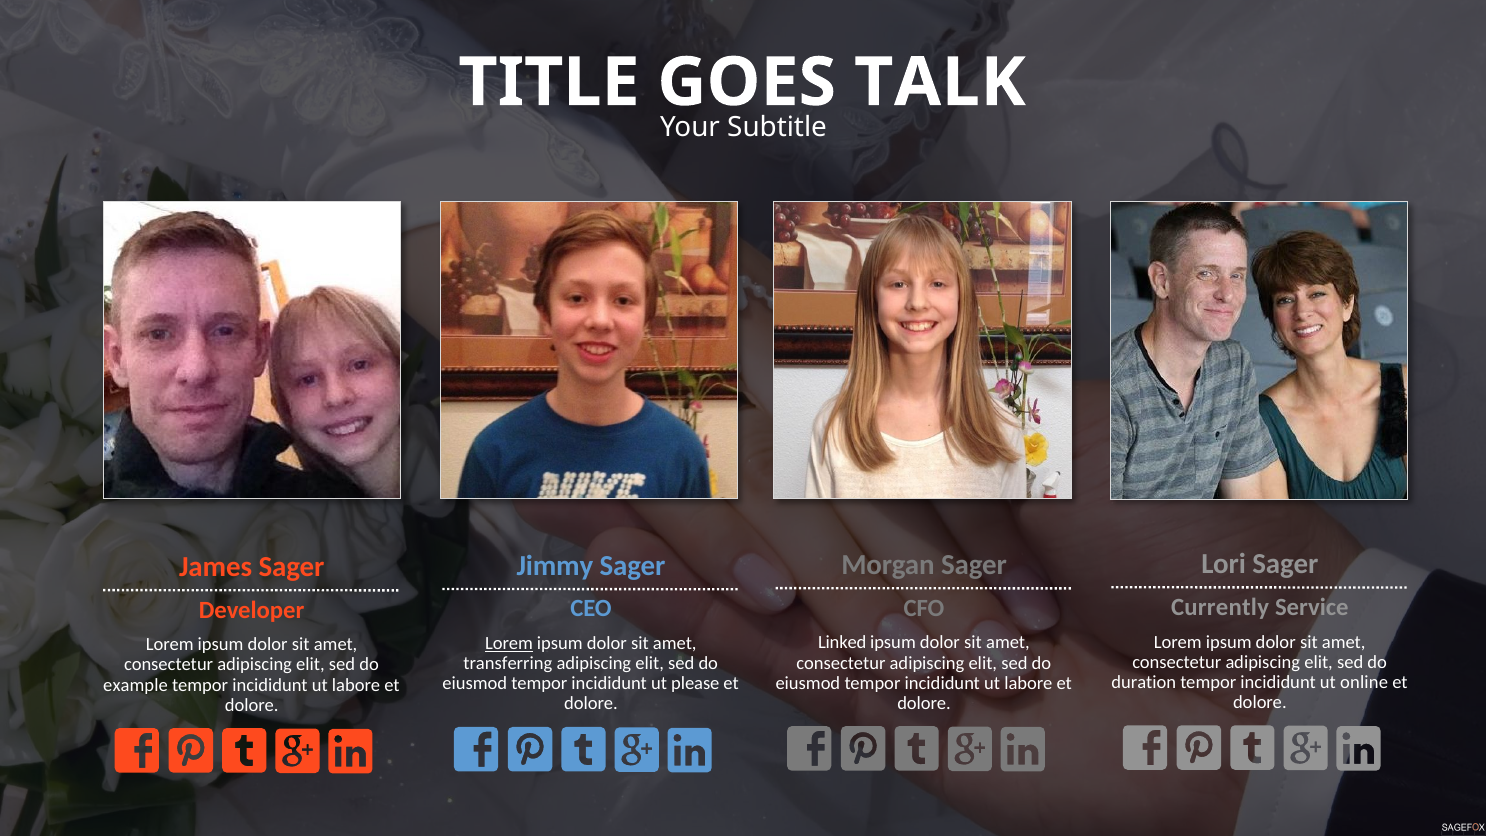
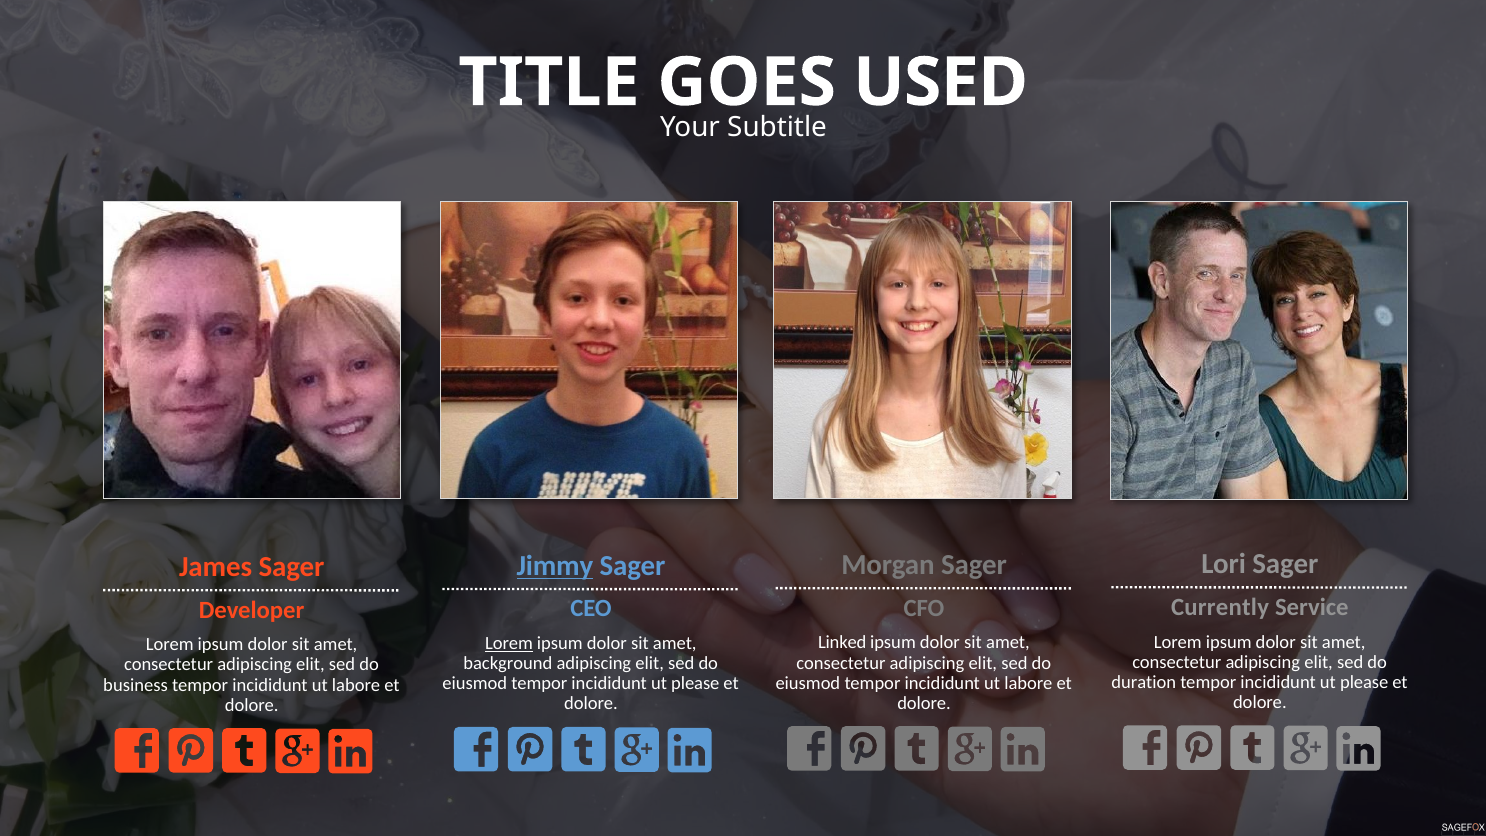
TALK: TALK -> USED (941, 83)
Jimmy underline: none -> present (555, 566)
transferring: transferring -> background (508, 664)
online: online -> please (1364, 682)
example: example -> business (136, 685)
